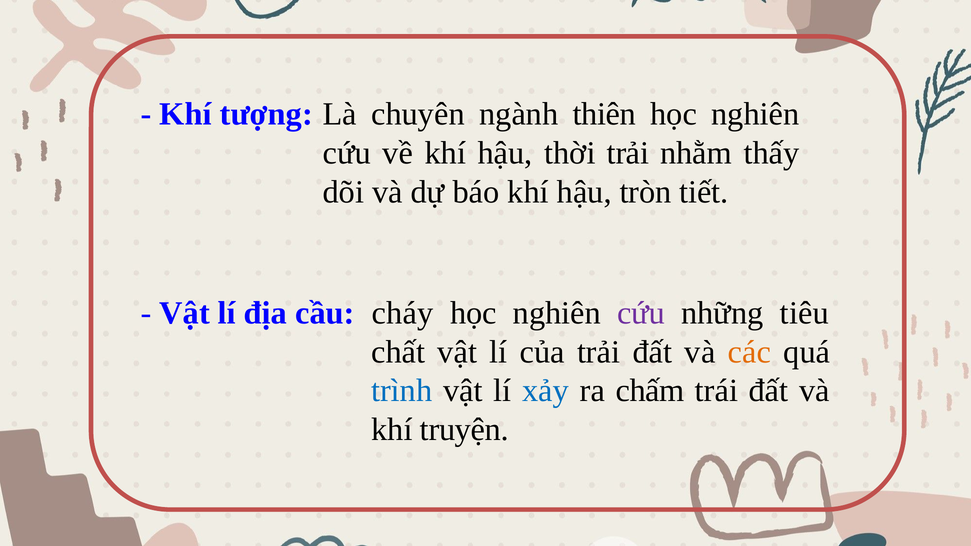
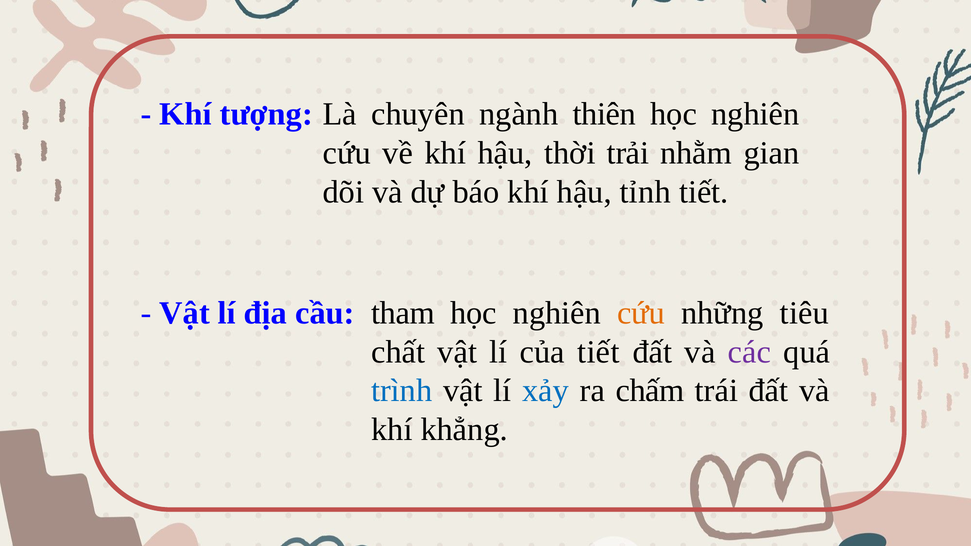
thấy: thấy -> gian (771, 153)
tròn: tròn -> tỉnh (645, 192)
cháy: cháy -> tham (403, 313)
cứu colour: purple -> orange (641, 313)
của trải: trải -> tiết (598, 352)
các colour: orange -> purple (749, 352)
truyện: truyện -> khẳng (464, 430)
